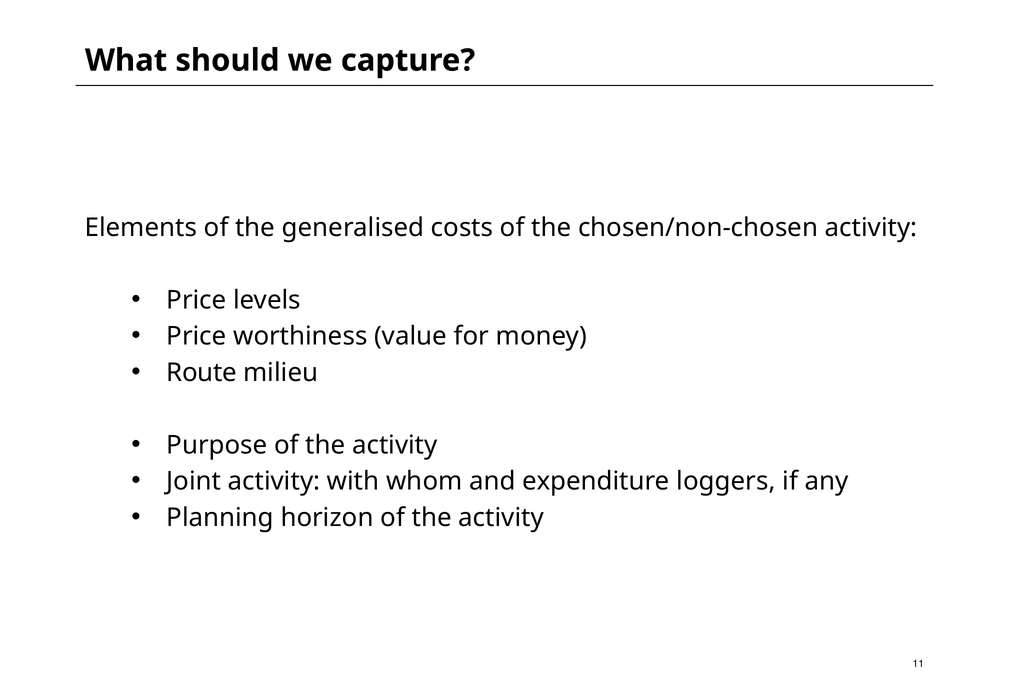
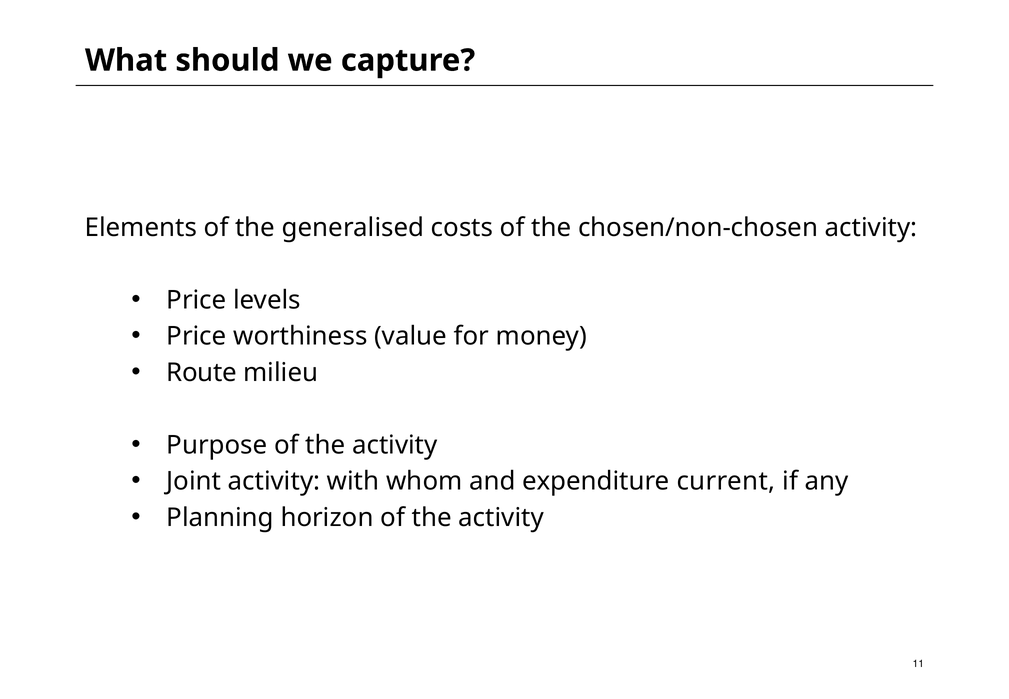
loggers: loggers -> current (726, 481)
